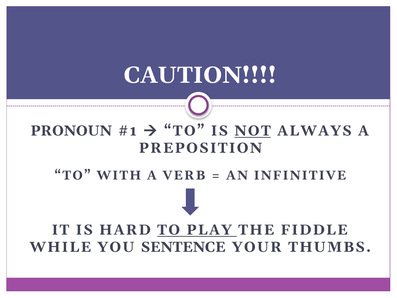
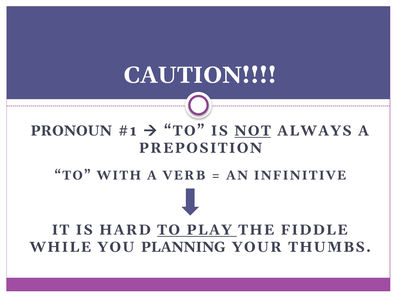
SENTENCE: SENTENCE -> PLANNING (183, 247)
